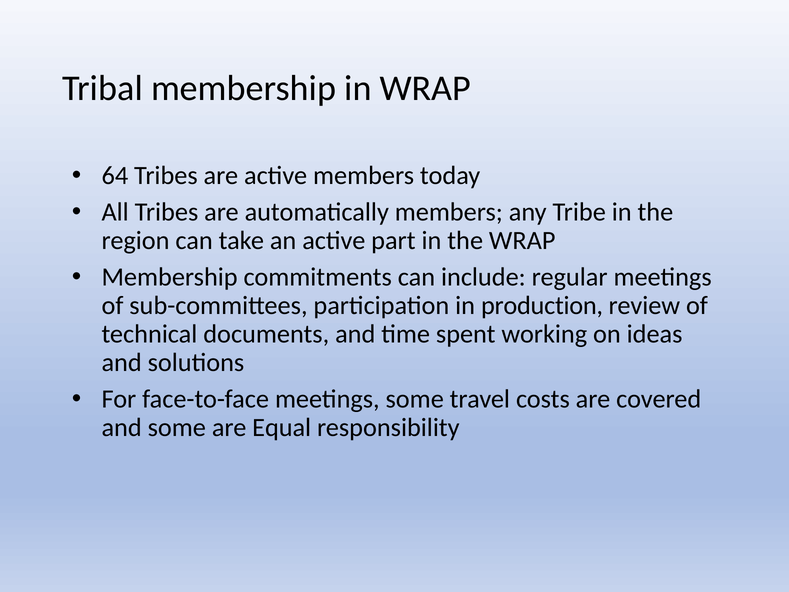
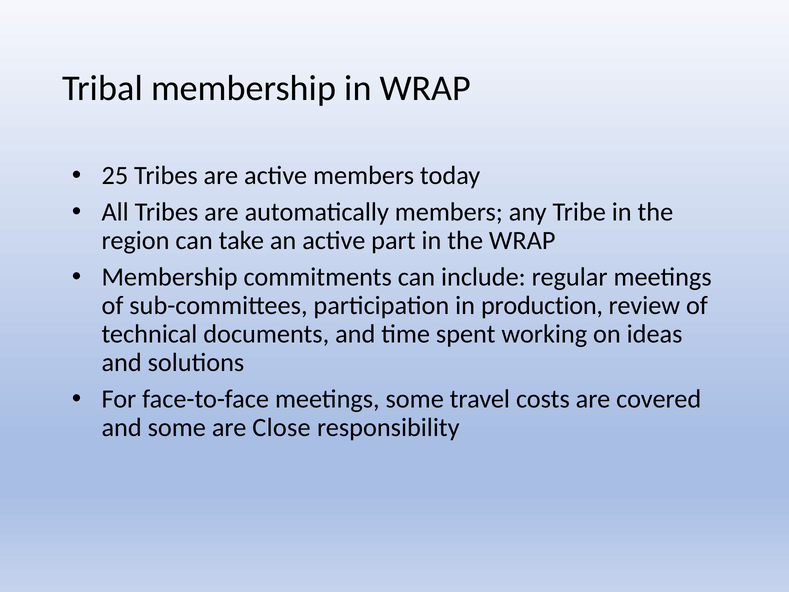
64: 64 -> 25 (115, 176)
Equal: Equal -> Close (282, 427)
